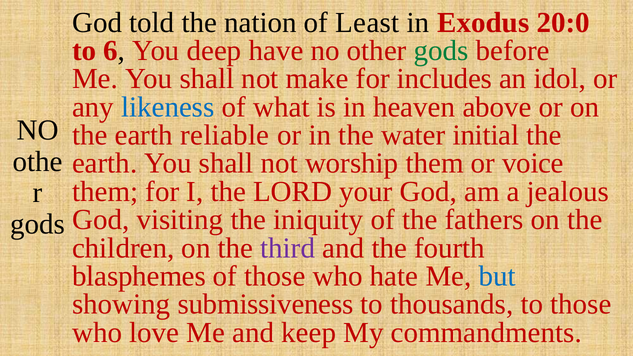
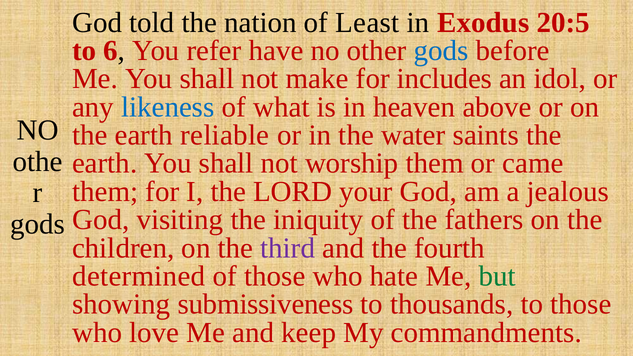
20:0: 20:0 -> 20:5 (563, 23)
deep: deep -> refer (214, 51)
gods colour: green -> blue (441, 51)
initial: initial -> saints (486, 135)
voice: voice -> came (533, 163)
blasphemes: blasphemes -> determined (139, 276)
but colour: blue -> green (497, 276)
